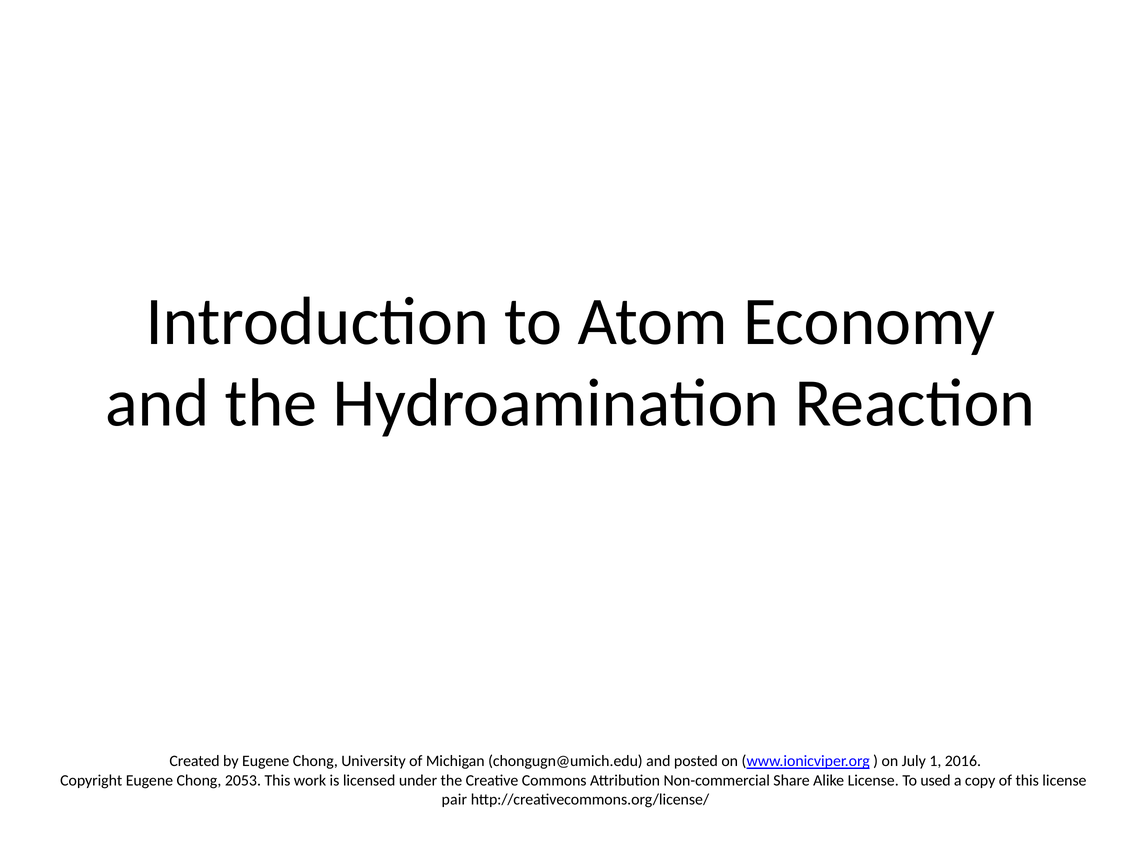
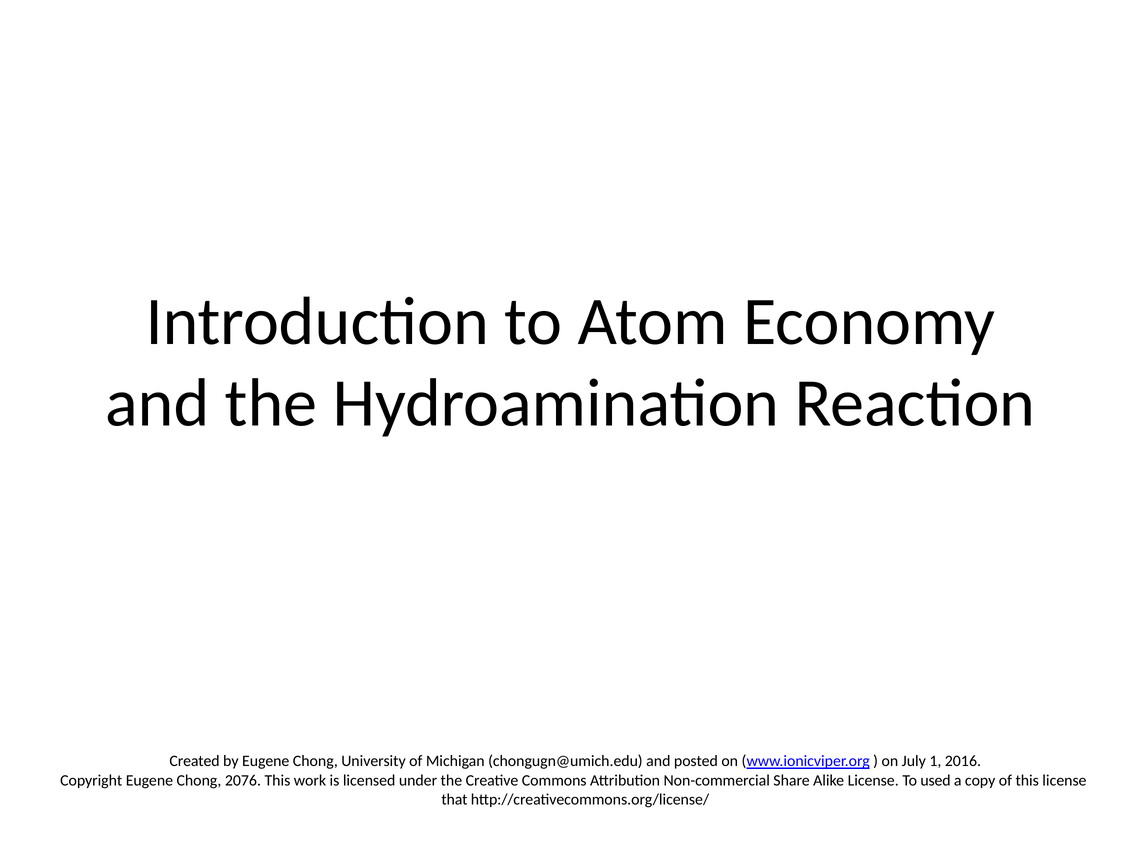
2053: 2053 -> 2076 (243, 780)
pair: pair -> that (454, 799)
